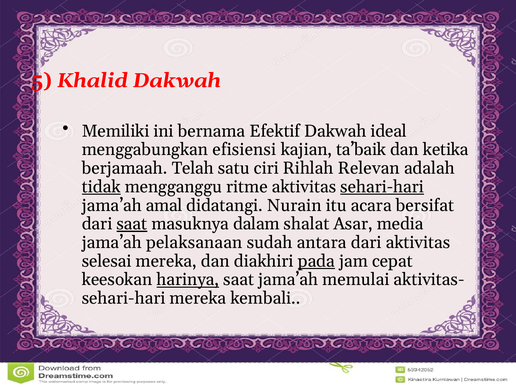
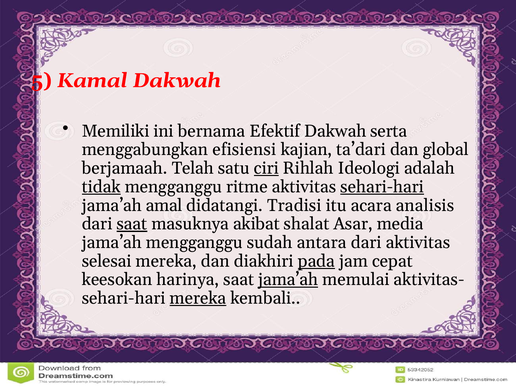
Khalid: Khalid -> Kamal (92, 81)
ideal: ideal -> serta (389, 131)
ta’baik: ta’baik -> ta’dari (361, 150)
ketika: ketika -> global (446, 150)
ciri underline: none -> present (266, 168)
Relevan: Relevan -> Ideologi (369, 168)
Nurain: Nurain -> Tradisi (294, 205)
bersifat: bersifat -> analisis (425, 205)
dalam: dalam -> akibat (256, 224)
jama’ah pelaksanaan: pelaksanaan -> mengganggu (194, 242)
harinya underline: present -> none (188, 280)
jama’ah underline: none -> present (288, 280)
mereka underline: none -> present (198, 298)
